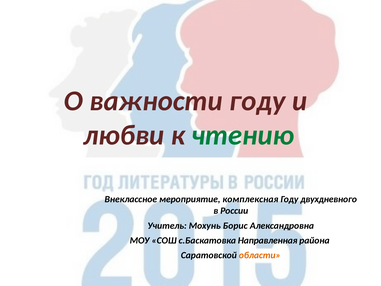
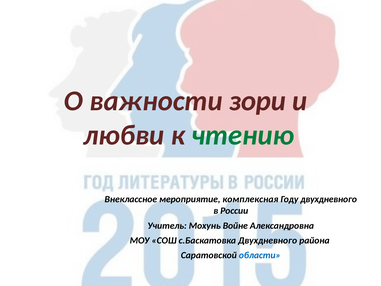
важности году: году -> зори (257, 101)
Борис: Борис -> Войне (235, 225)
с.Баскатовка Направленная: Направленная -> Двухдневного (268, 240)
области colour: orange -> blue (260, 255)
